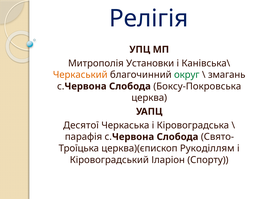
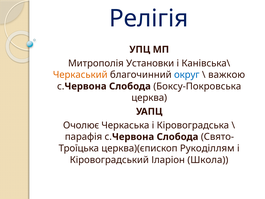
округ colour: green -> blue (187, 75)
змагань: змагань -> важкою (227, 75)
Десятої: Десятої -> Очолює (81, 125)
Спорту: Спорту -> Школа (208, 160)
